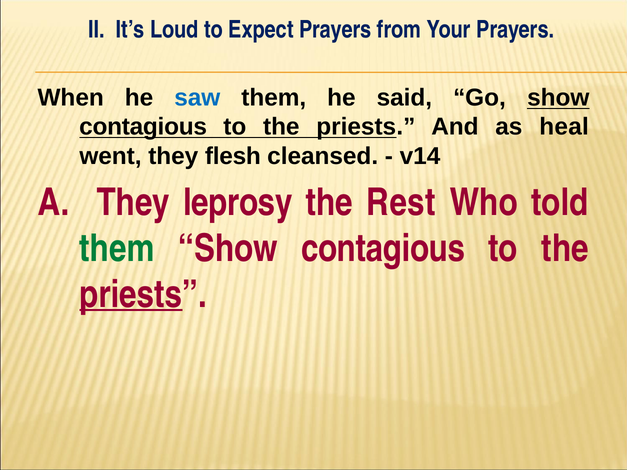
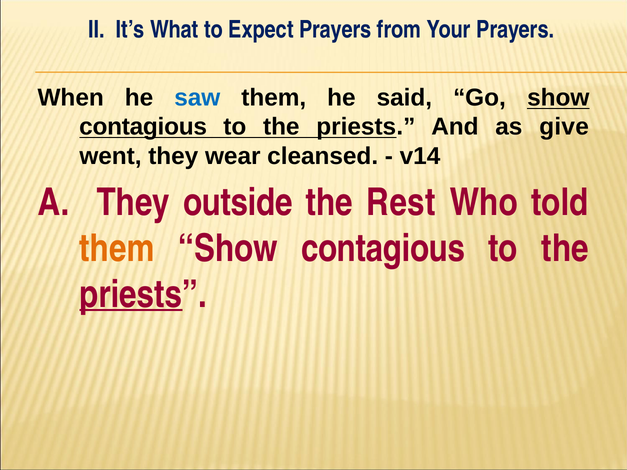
Loud: Loud -> What (174, 30)
heal: heal -> give (564, 127)
flesh: flesh -> wear (233, 156)
leprosy: leprosy -> outside (238, 202)
them colour: green -> orange (117, 249)
